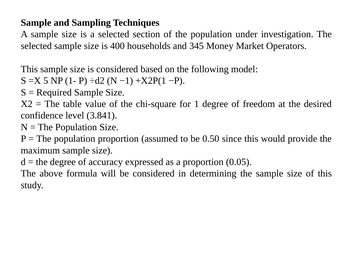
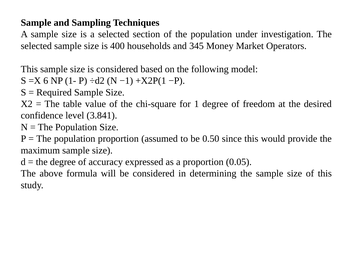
5: 5 -> 6 (46, 80)
